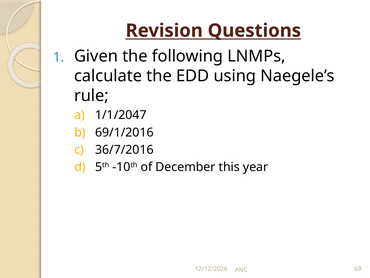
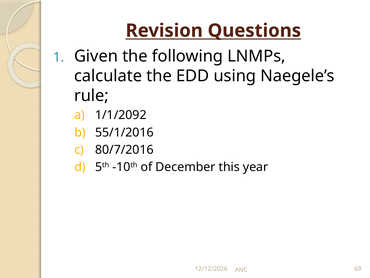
1/1/2047: 1/1/2047 -> 1/1/2092 (121, 115)
69/1/2016: 69/1/2016 -> 55/1/2016 (124, 132)
36/7/2016: 36/7/2016 -> 80/7/2016 (124, 149)
